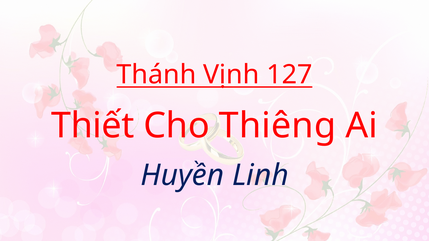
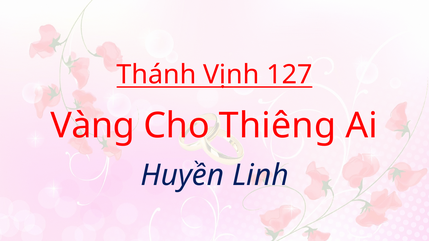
Thiết: Thiết -> Vàng (93, 126)
